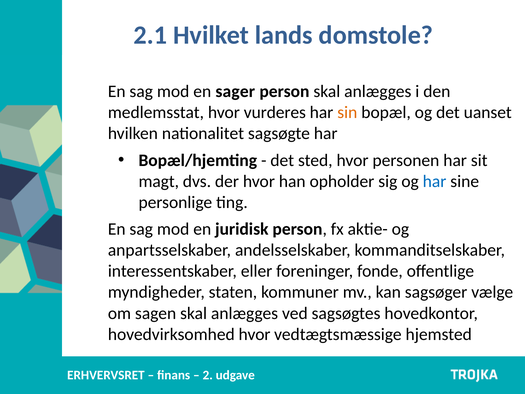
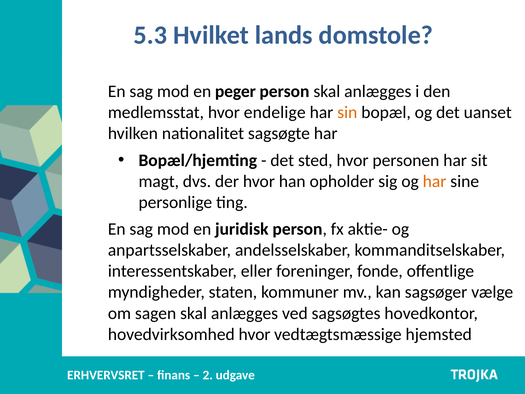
2.1: 2.1 -> 5.3 (150, 35)
sager: sager -> peger (235, 91)
vurderes: vurderes -> endelige (275, 112)
har colour: blue -> orange (435, 181)
